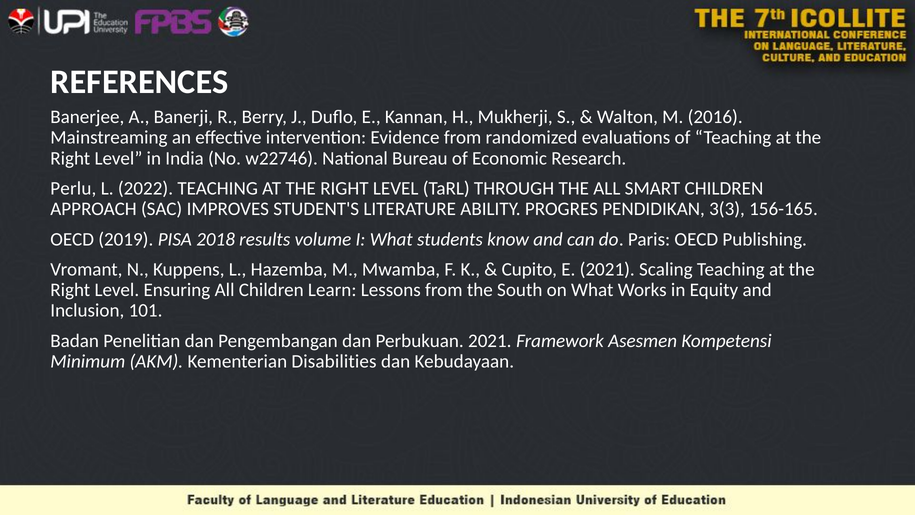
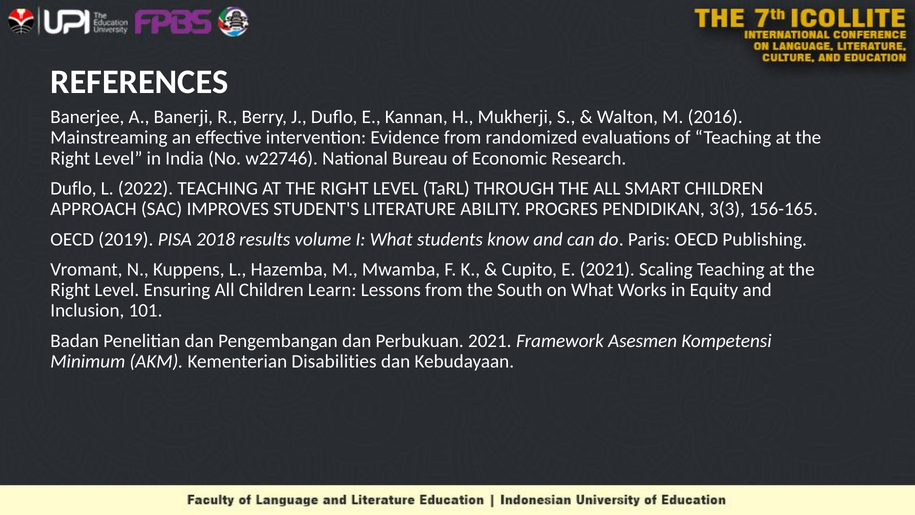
Perlu: Perlu -> Duflo (73, 188)
